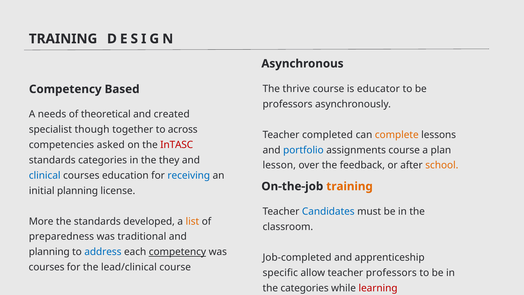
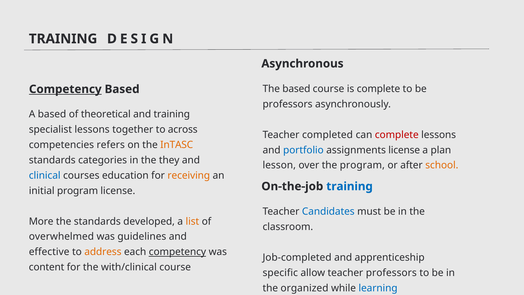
Competency underline: none -> present (65, 89)
The thrive: thrive -> based (296, 89)
is educator: educator -> complete (378, 89)
A needs: needs -> based (52, 114)
and created: created -> training (172, 114)
specialist though: though -> lessons (92, 130)
complete colour: orange -> red (397, 135)
asked: asked -> refers (111, 145)
InTASC colour: red -> orange (177, 145)
assignments course: course -> license (404, 150)
the feedback: feedback -> program (362, 165)
receiving colour: blue -> orange (189, 175)
training colour: orange -> blue (350, 186)
initial planning: planning -> program (78, 191)
preparedness: preparedness -> overwhelmed (61, 236)
traditional: traditional -> guidelines (142, 236)
planning: planning -> effective (49, 252)
address colour: blue -> orange (103, 252)
courses: courses -> content (47, 267)
lead/clinical: lead/clinical -> with/clinical (129, 267)
the categories: categories -> organized (305, 288)
learning colour: red -> blue (378, 288)
